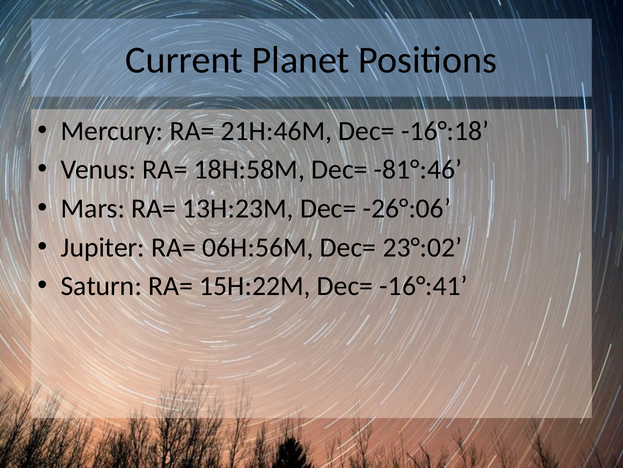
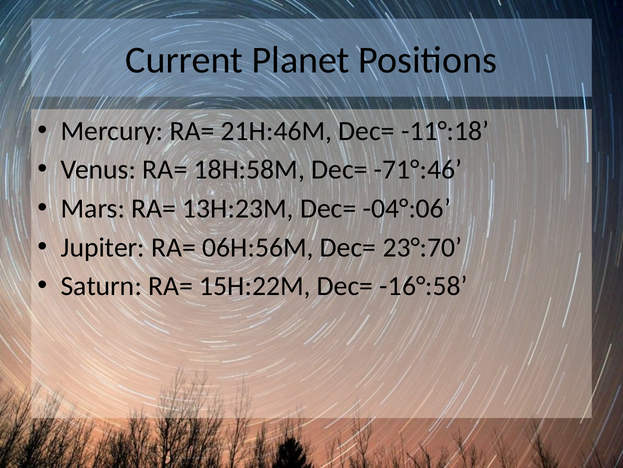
-16°:18: -16°:18 -> -11°:18 (445, 131)
-81°:46: -81°:46 -> -71°:46 (418, 169)
-26°:06: -26°:06 -> -04°:06 (407, 208)
23°:02: 23°:02 -> 23°:70 (422, 247)
-16°:41: -16°:41 -> -16°:58 (424, 286)
